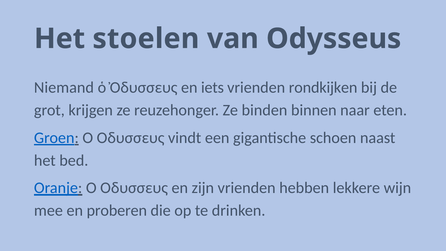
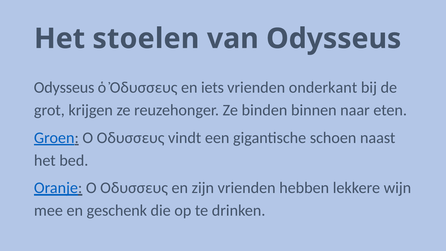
Niemand: Niemand -> Odysseus (64, 87)
rondkijken: rondkijken -> onderkant (323, 87)
proberen: proberen -> geschenk (117, 211)
